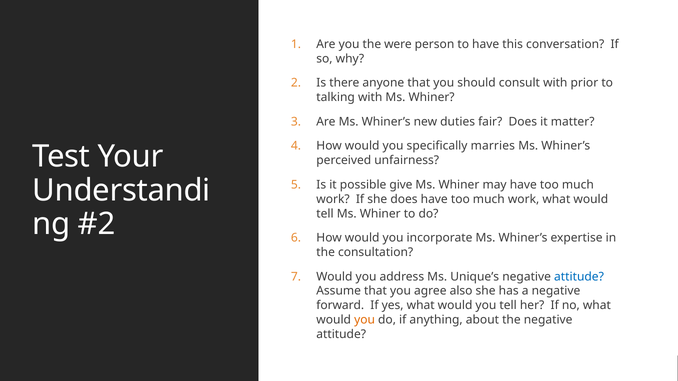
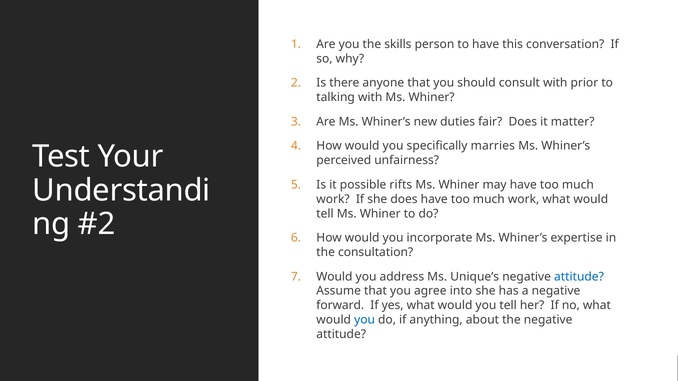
were: were -> skills (398, 44)
give: give -> rifts (401, 185)
also: also -> into (461, 291)
you colour: orange -> blue (365, 320)
